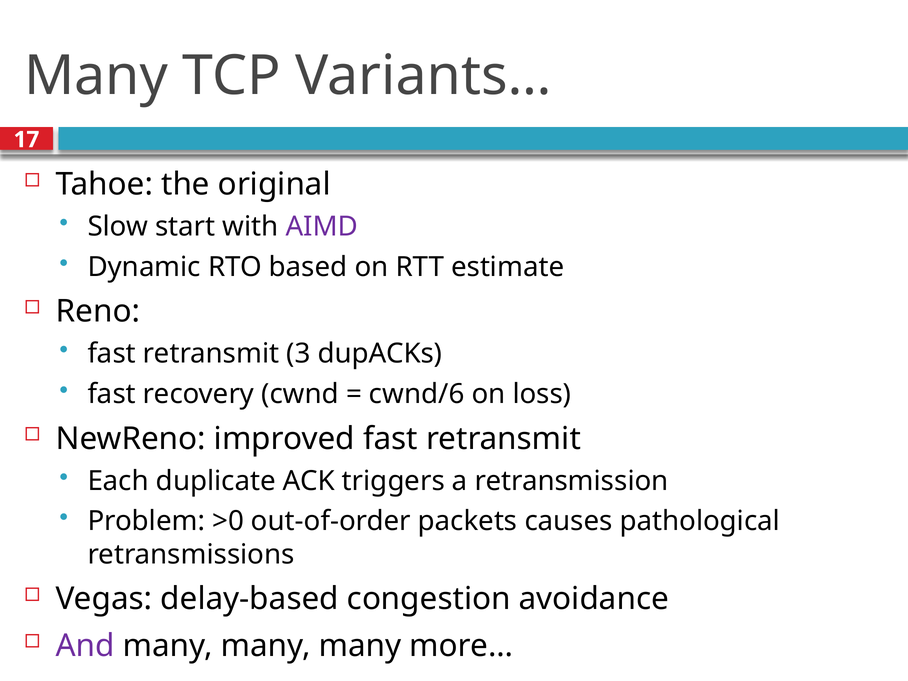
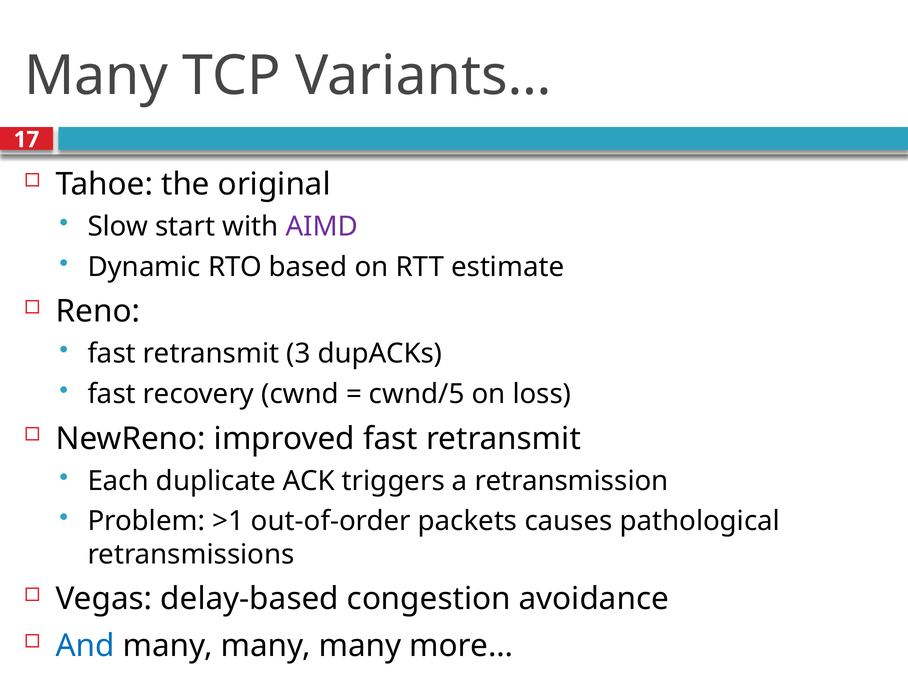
cwnd/6: cwnd/6 -> cwnd/5 (417, 394)
>0: >0 -> >1 (228, 521)
And colour: purple -> blue (85, 646)
